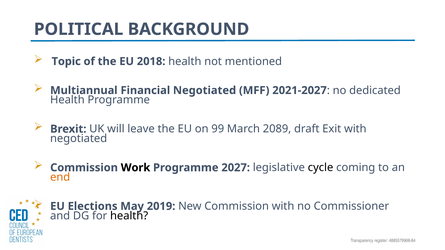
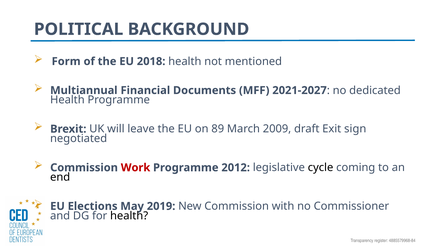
Topic: Topic -> Form (66, 61)
Financial Negotiated: Negotiated -> Documents (205, 90)
99: 99 -> 89 (218, 129)
2089: 2089 -> 2009 (277, 129)
Exit with: with -> sign (355, 129)
Work colour: black -> red (136, 168)
2027: 2027 -> 2012 (236, 168)
end colour: orange -> black (60, 177)
